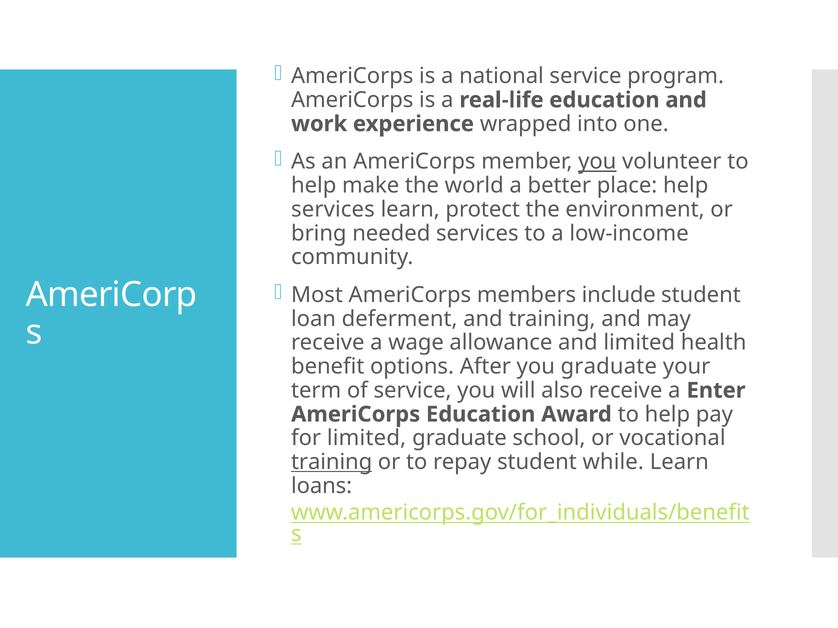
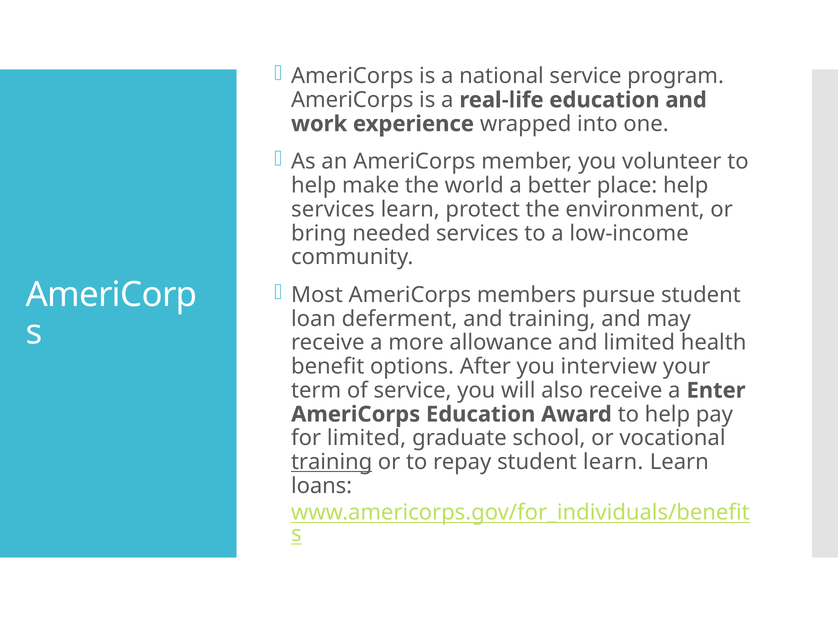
you underline: present -> none (597, 162)
include: include -> pursue (619, 295)
wage: wage -> more (416, 343)
you graduate: graduate -> interview (609, 367)
student while: while -> learn (613, 462)
